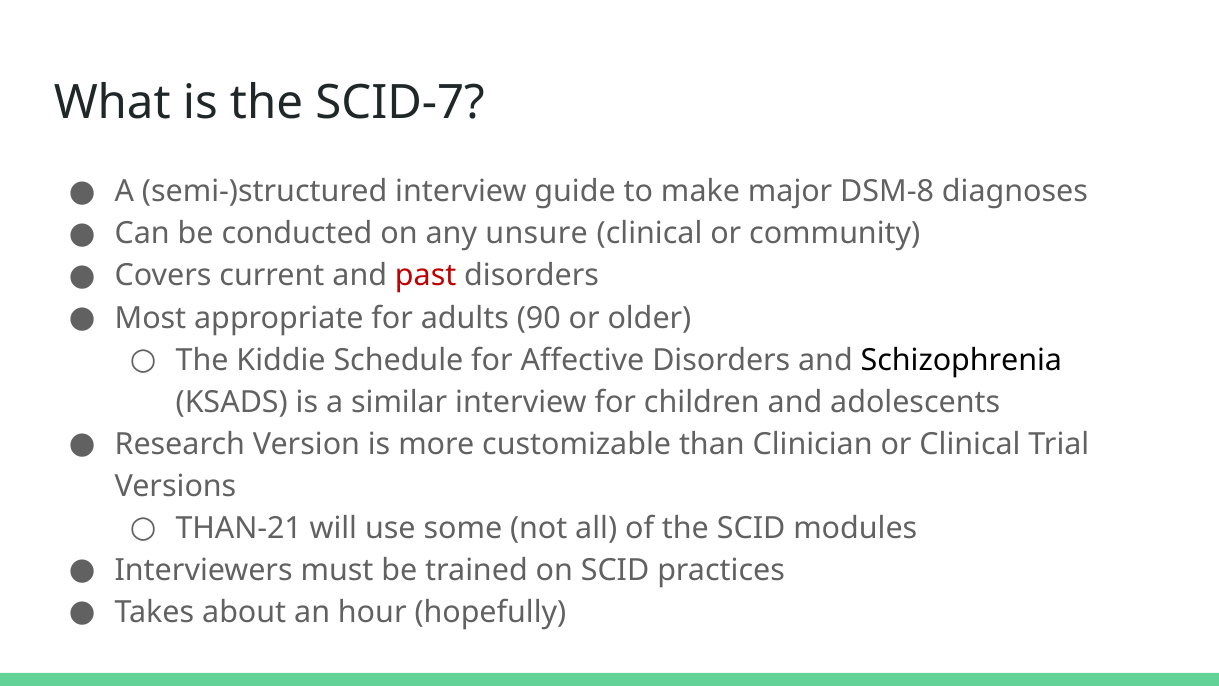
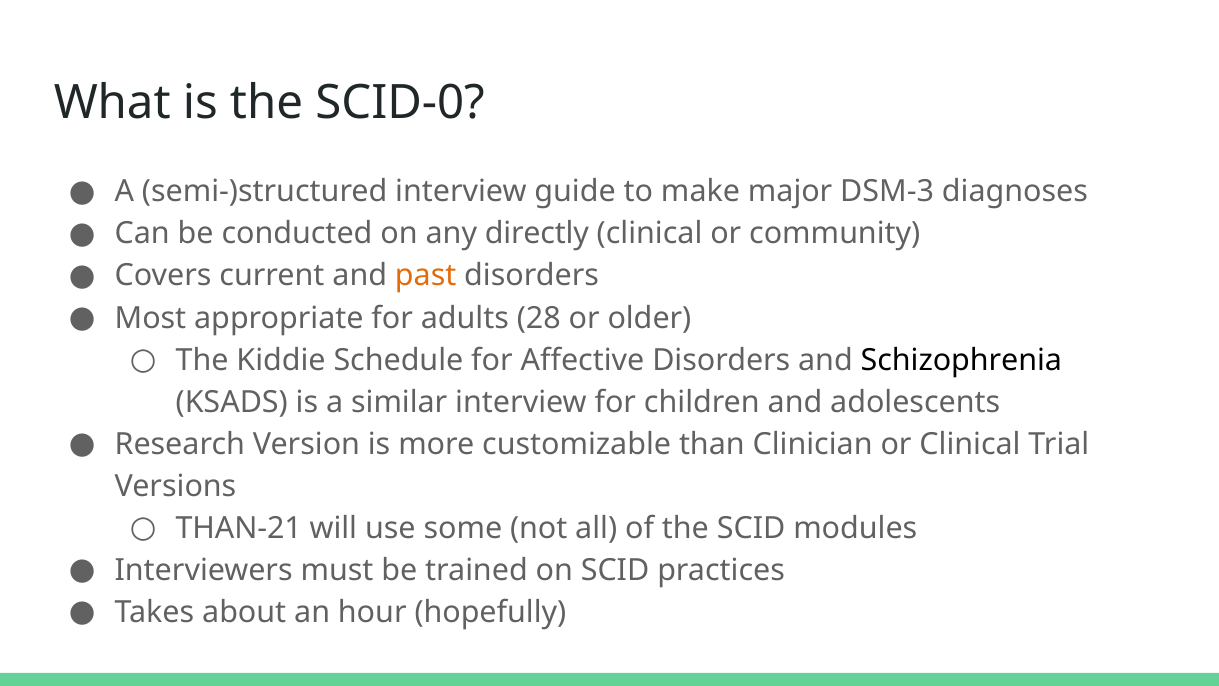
SCID-7: SCID-7 -> SCID-0 (400, 103)
DSM-8: DSM-8 -> DSM-3 (887, 192)
unsure: unsure -> directly (537, 234)
past colour: red -> orange (426, 276)
90: 90 -> 28 (539, 318)
